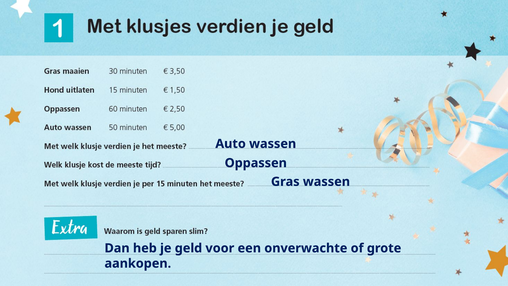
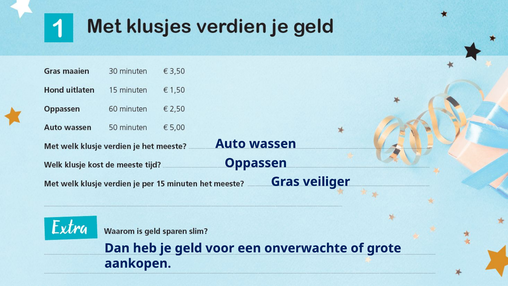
Gras wassen: wassen -> veiliger (326, 182)
